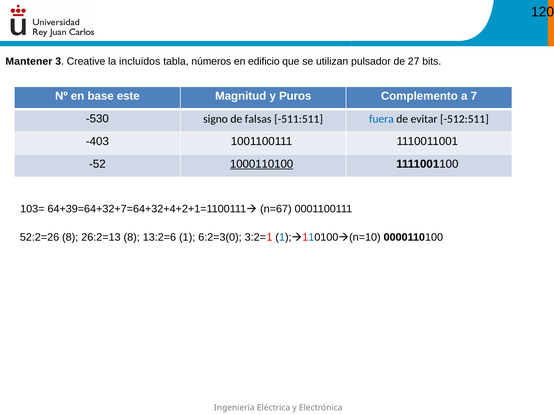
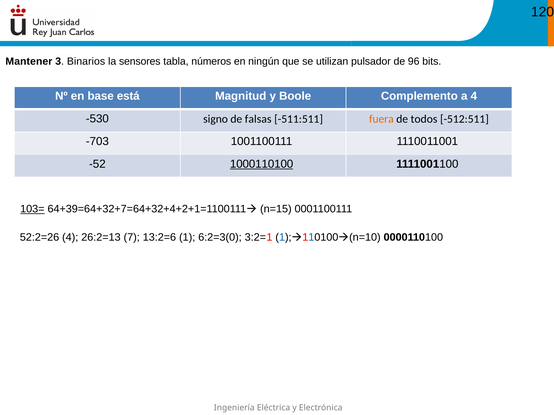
Creative: Creative -> Binarios (86, 62)
incluidos: incluidos -> sensores (140, 62)
edificio: edificio -> ningún (264, 62)
27: 27 -> 96 (414, 62)
este: este -> está (128, 96)
Puros: Puros -> Boole (295, 96)
a 7: 7 -> 4 (474, 96)
fuera colour: blue -> orange (381, 119)
evitar: evitar -> todos (424, 119)
-403: -403 -> -703 (97, 141)
103= underline: none -> present (32, 209)
n=67: n=67 -> n=15 (276, 209)
52:2=26 8: 8 -> 4 (70, 238)
26:2=13 8: 8 -> 7 (132, 238)
